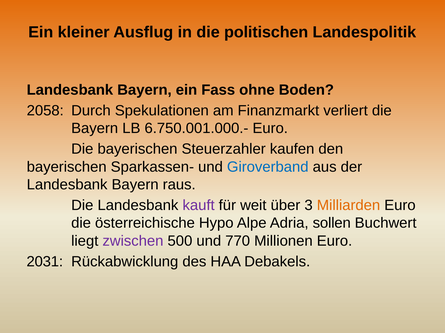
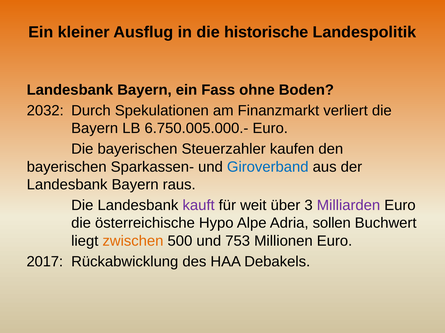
politischen: politischen -> historische (266, 32)
2058: 2058 -> 2032 (45, 111)
6.750.001.000.-: 6.750.001.000.- -> 6.750.005.000.- (196, 129)
Milliarden colour: orange -> purple (349, 206)
zwischen colour: purple -> orange (133, 241)
770: 770 -> 753 (238, 241)
2031: 2031 -> 2017 (45, 262)
